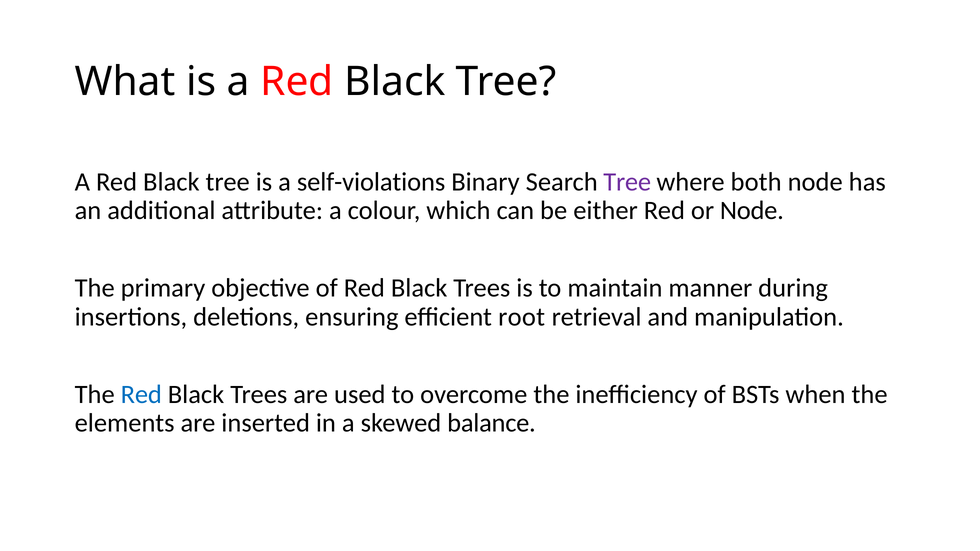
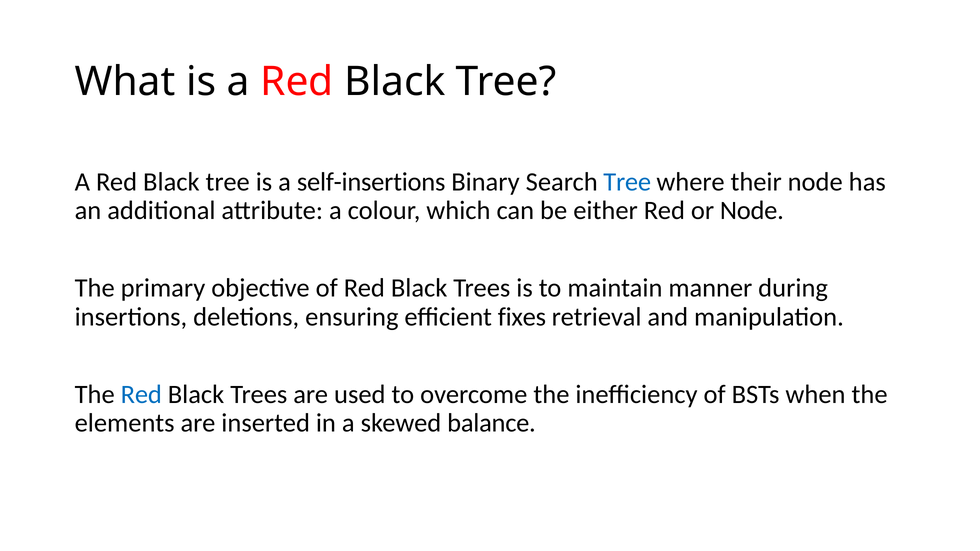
self-violations: self-violations -> self-insertions (371, 182)
Tree colour: purple -> blue (627, 182)
both: both -> their (756, 182)
root: root -> fixes (522, 317)
